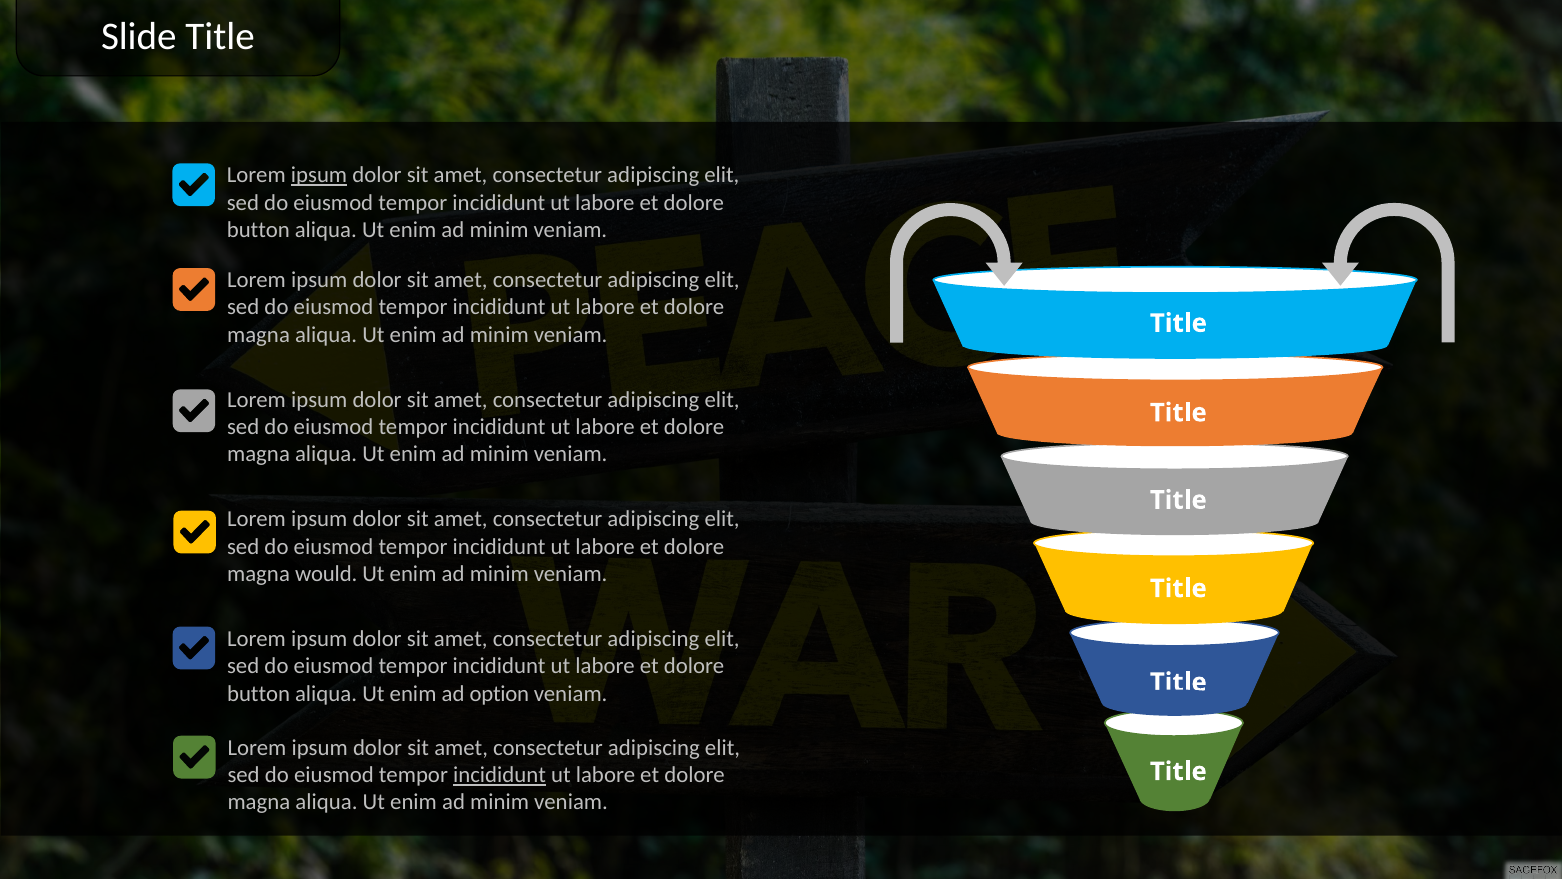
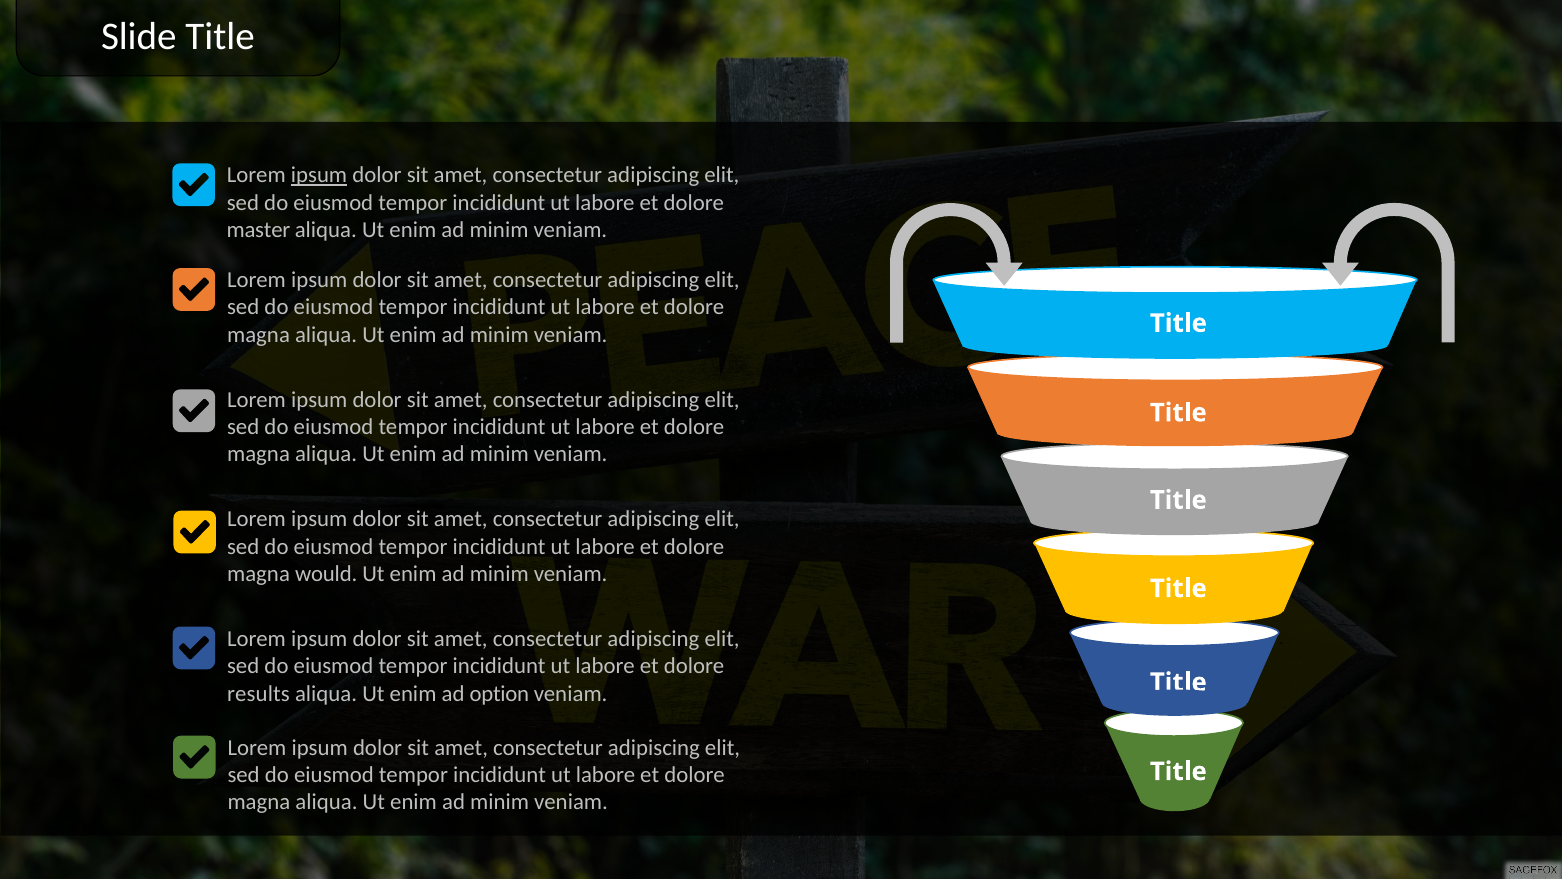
button: button -> master (258, 230)
button: button -> results (258, 693)
incididunt underline: present -> none (500, 775)
